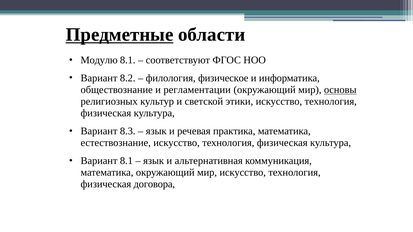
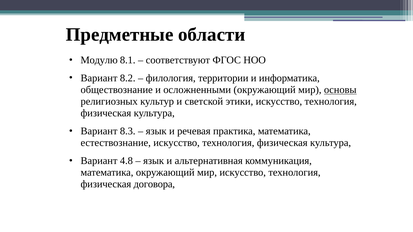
Предметные underline: present -> none (120, 35)
физическое: физическое -> территории (223, 78)
регламентации: регламентации -> осложненными (197, 90)
Вариант 8.1: 8.1 -> 4.8 (126, 161)
